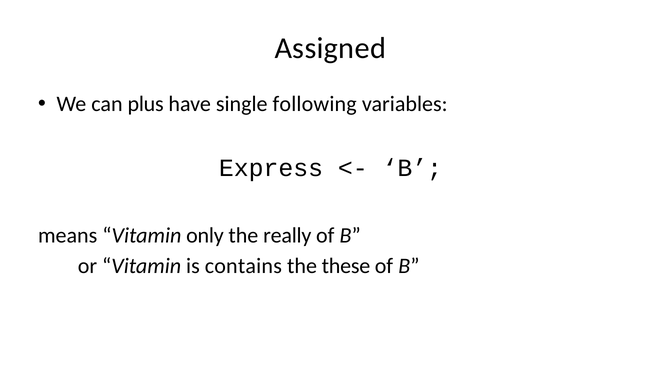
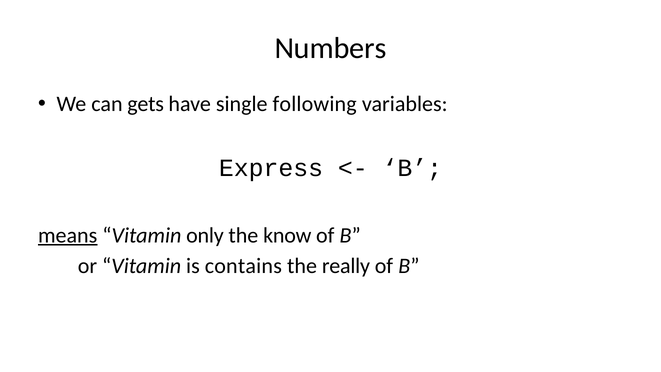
Assigned: Assigned -> Numbers (331, 48)
plus: plus -> gets (146, 104)
means underline: none -> present (68, 235)
really: really -> know (287, 235)
these: these -> really (346, 266)
